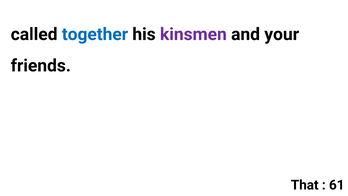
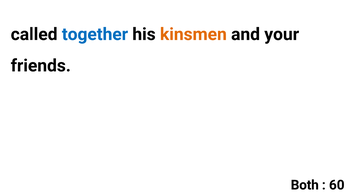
kinsmen colour: purple -> orange (193, 34)
That: That -> Both (305, 185)
61: 61 -> 60 (337, 185)
